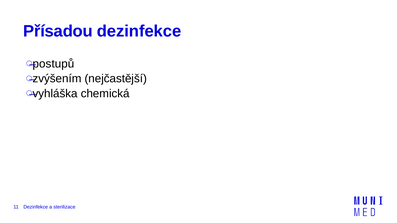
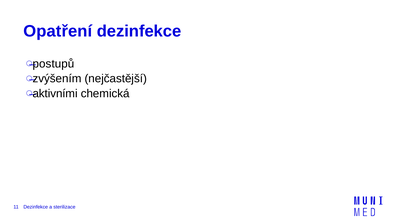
Přísadou: Přísadou -> Opatření (58, 31)
vyhláška: vyhláška -> aktivními (55, 94)
